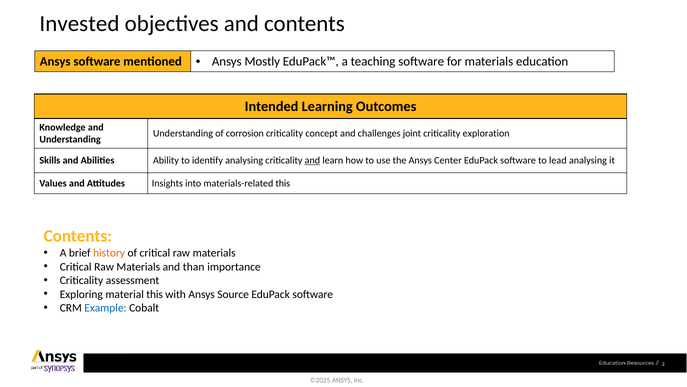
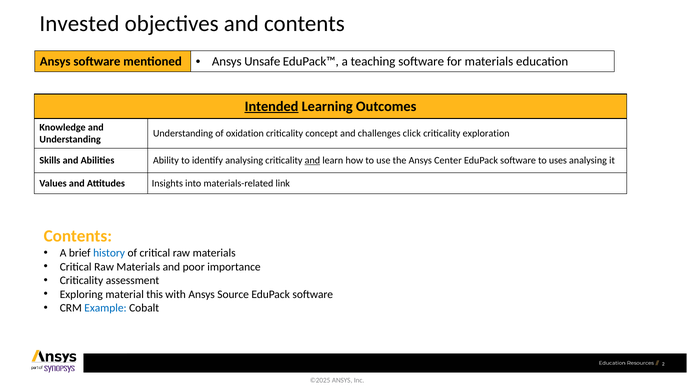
Mostly: Mostly -> Unsafe (262, 61)
Intended underline: none -> present (272, 106)
corrosion: corrosion -> oxidation (245, 133)
joint: joint -> click (412, 133)
lead: lead -> uses (558, 160)
materials-related this: this -> link (283, 183)
history colour: orange -> blue (109, 253)
than: than -> poor (194, 266)
